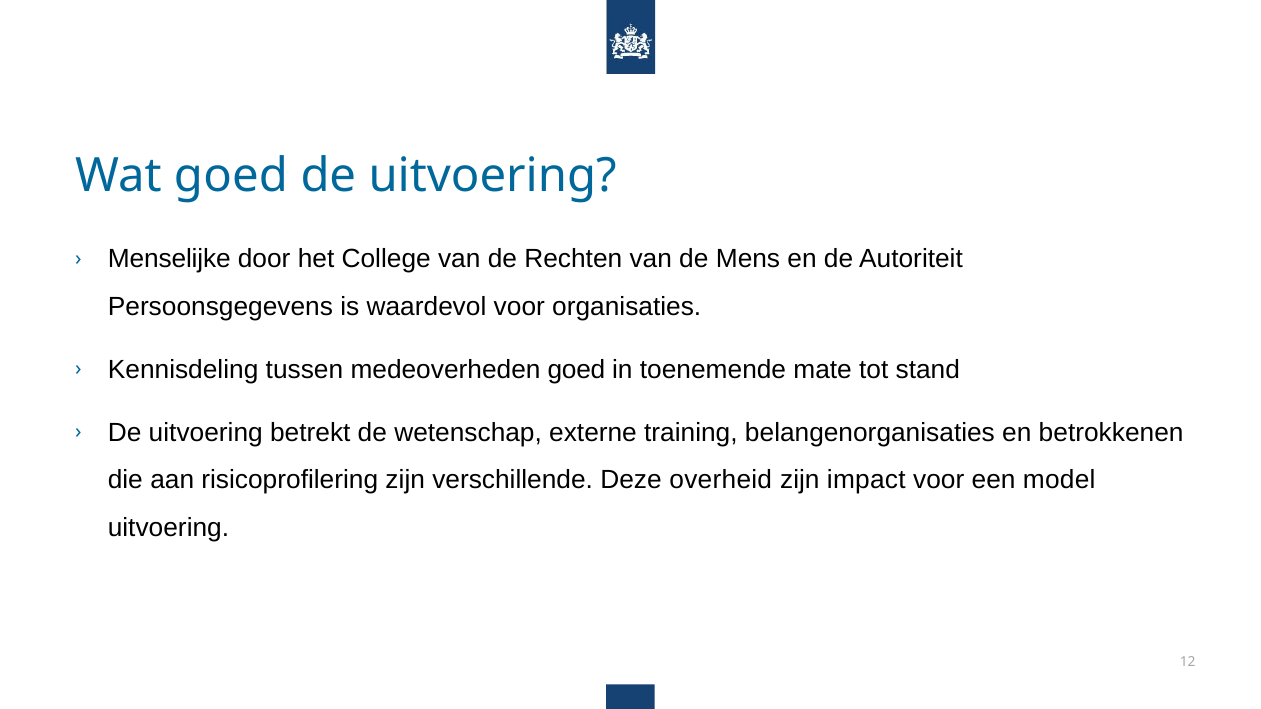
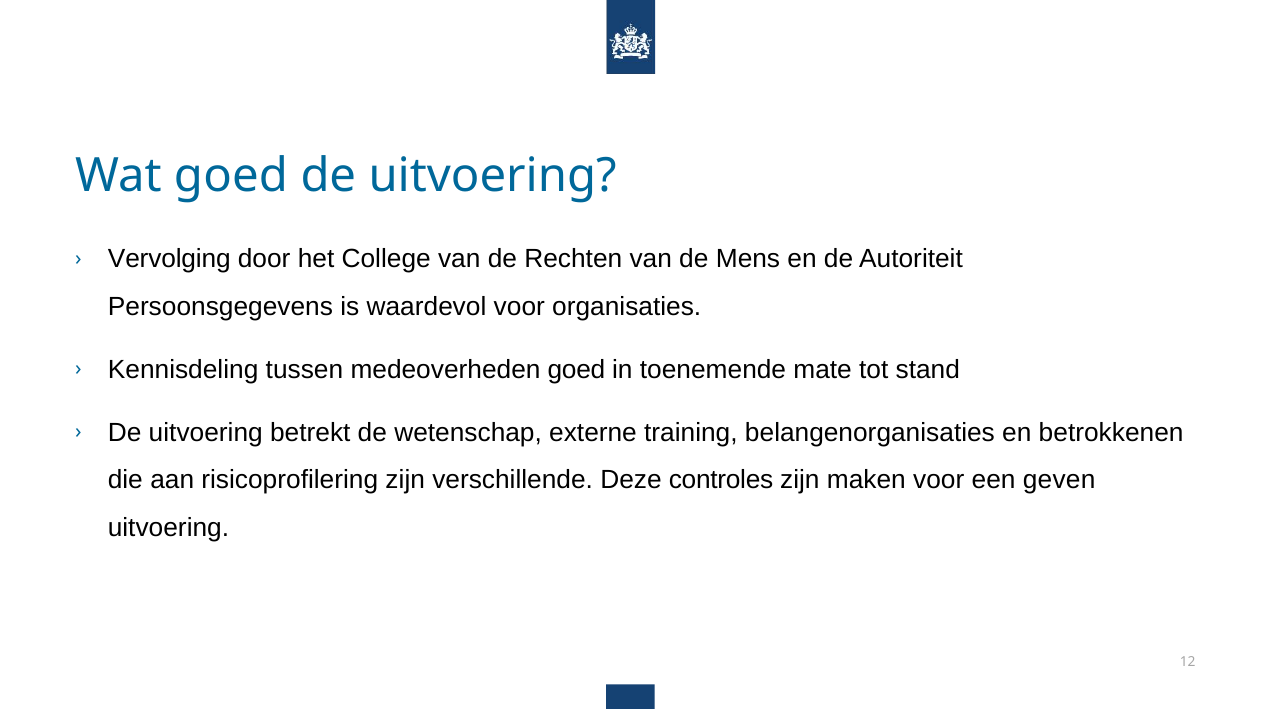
Menselijke: Menselijke -> Vervolging (169, 259)
overheid: overheid -> controles (721, 480)
impact: impact -> maken (866, 480)
model: model -> geven (1059, 480)
